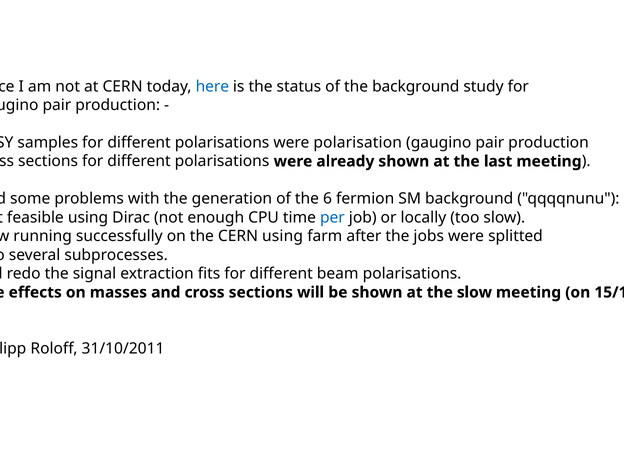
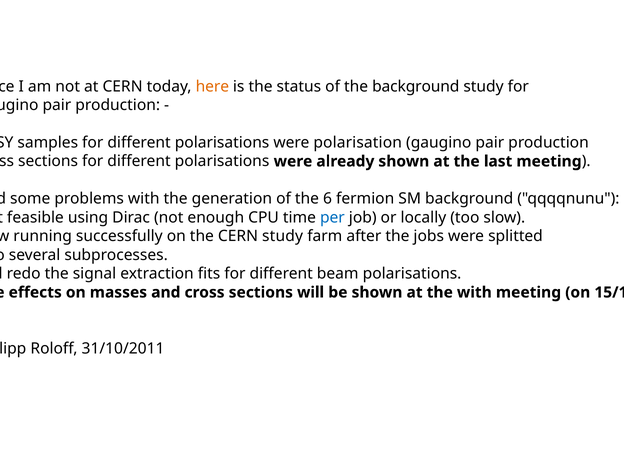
here colour: blue -> orange (212, 86)
CERN using: using -> study (283, 236)
the slow: slow -> with (474, 292)
